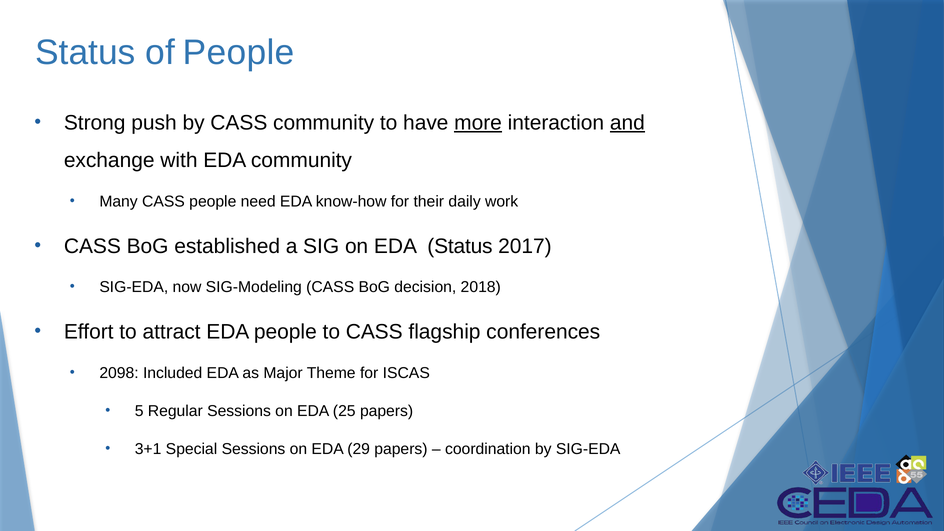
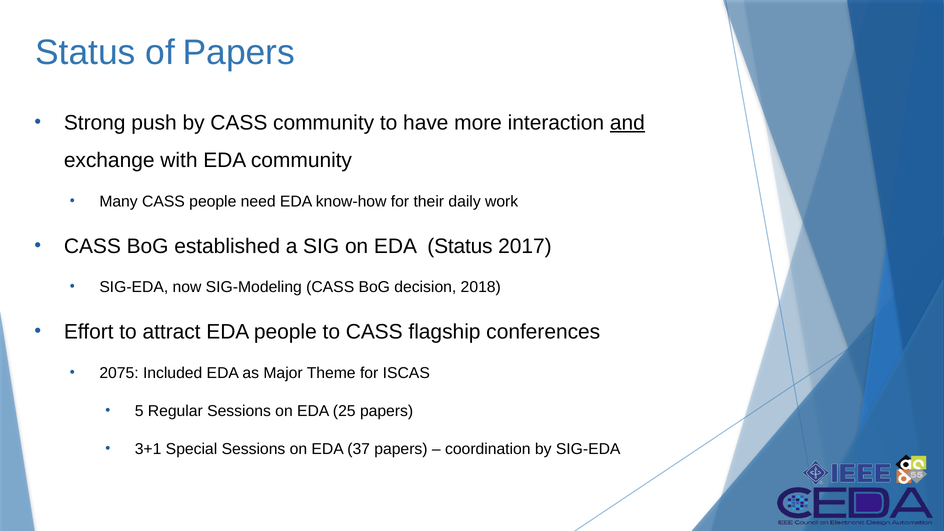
of People: People -> Papers (239, 52)
more underline: present -> none (478, 123)
2098: 2098 -> 2075 (119, 373)
29: 29 -> 37 (359, 449)
